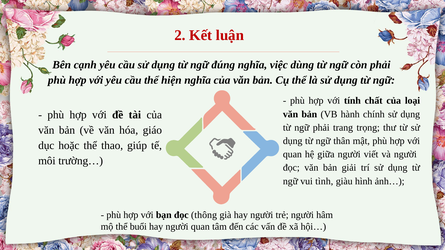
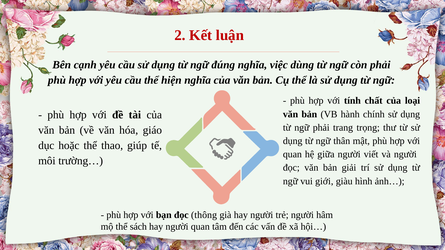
tình: tình -> giới (324, 181)
buổi: buổi -> sách (138, 227)
